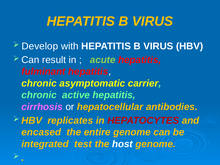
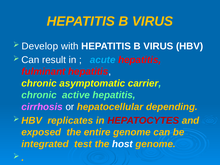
acute colour: light green -> light blue (103, 60)
antibodies: antibodies -> depending (172, 107)
encased: encased -> exposed (41, 132)
